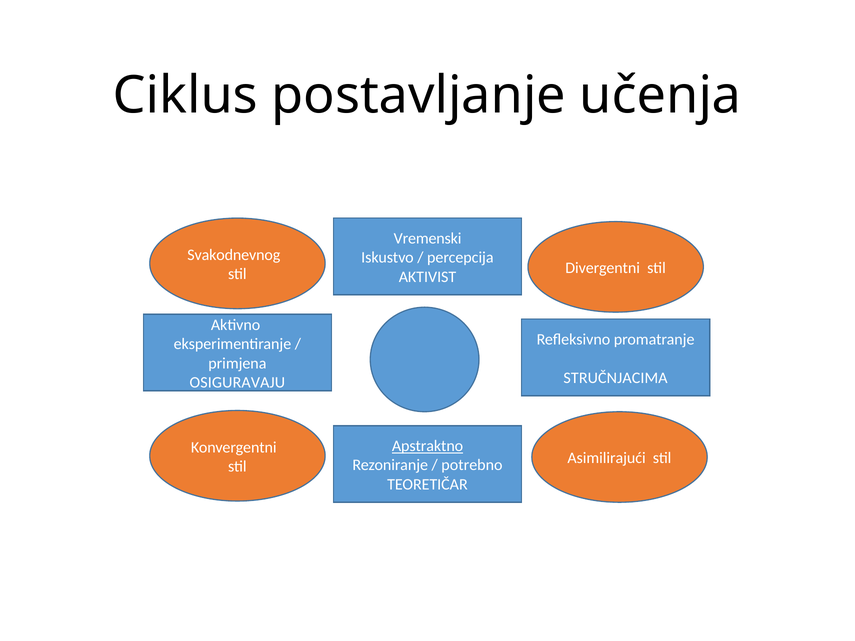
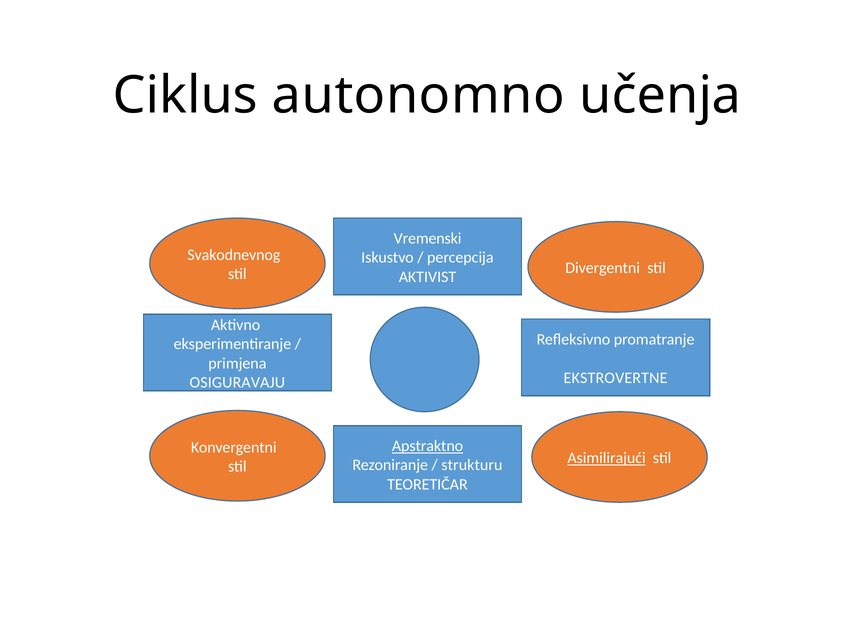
postavljanje: postavljanje -> autonomno (418, 96)
STRUČNJACIMA: STRUČNJACIMA -> EKSTROVERTNE (616, 378)
Asimilirajući underline: none -> present (607, 458)
potrebno: potrebno -> strukturu (472, 465)
